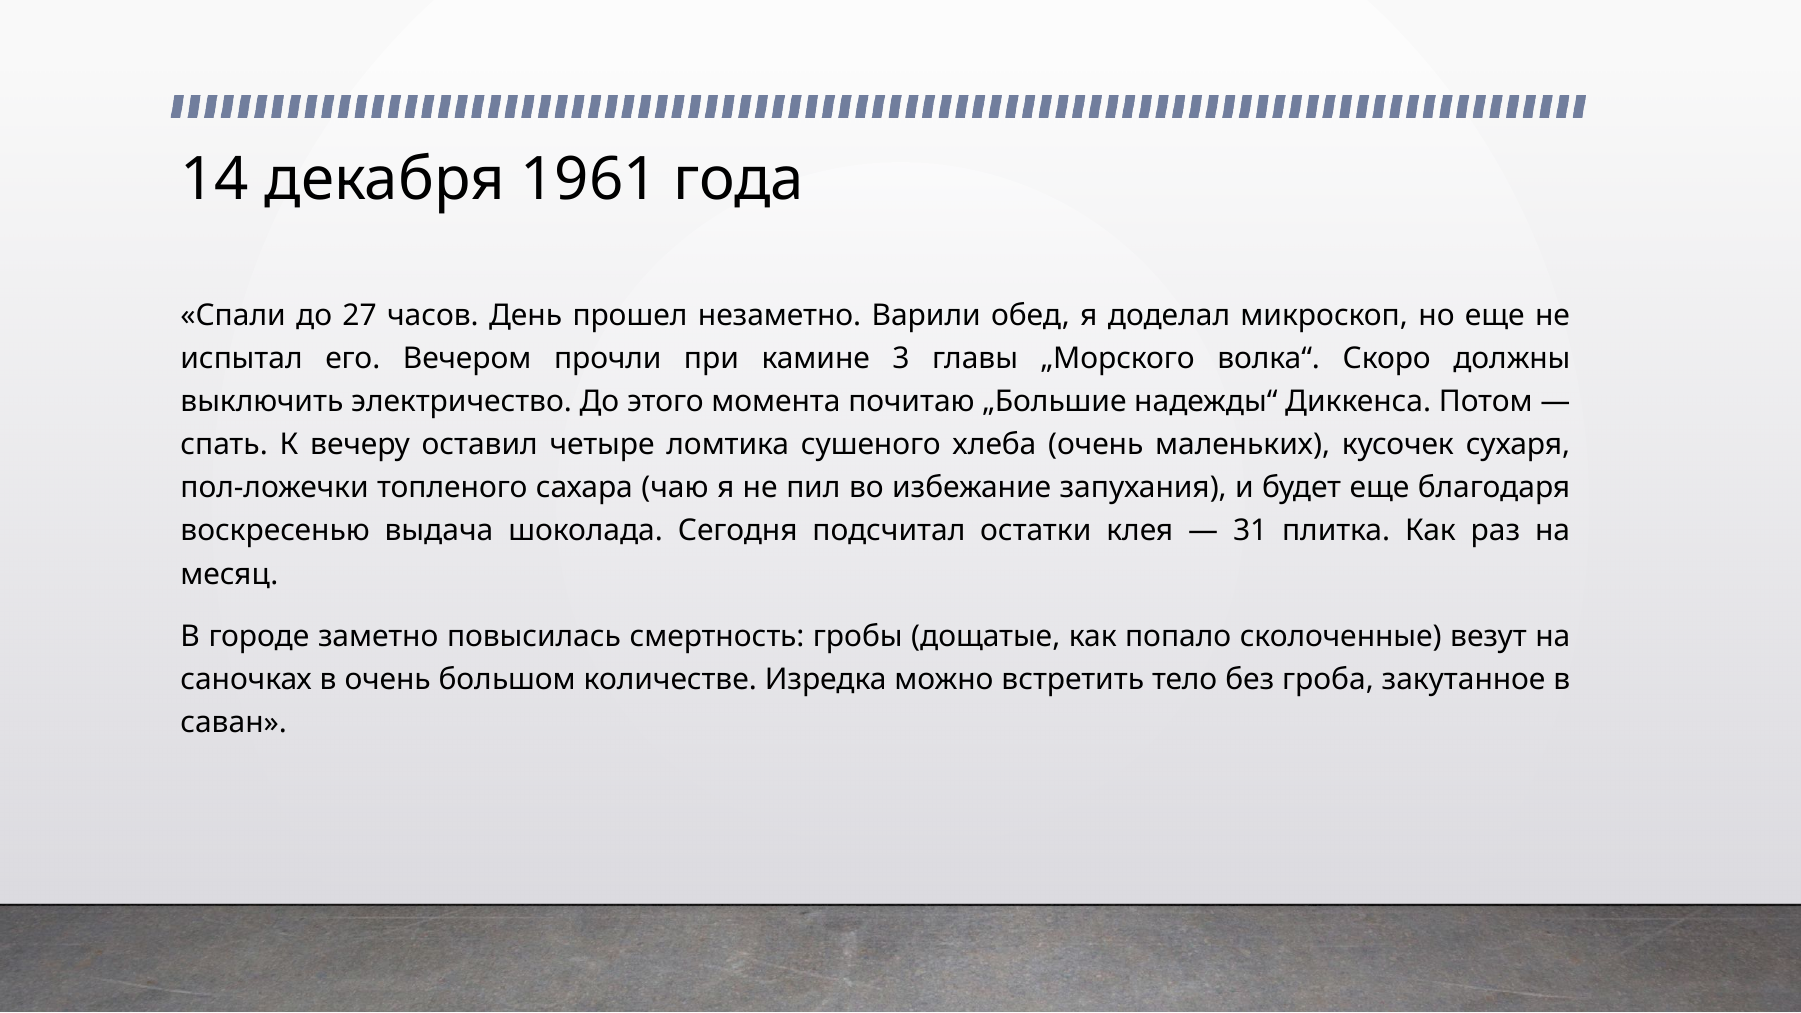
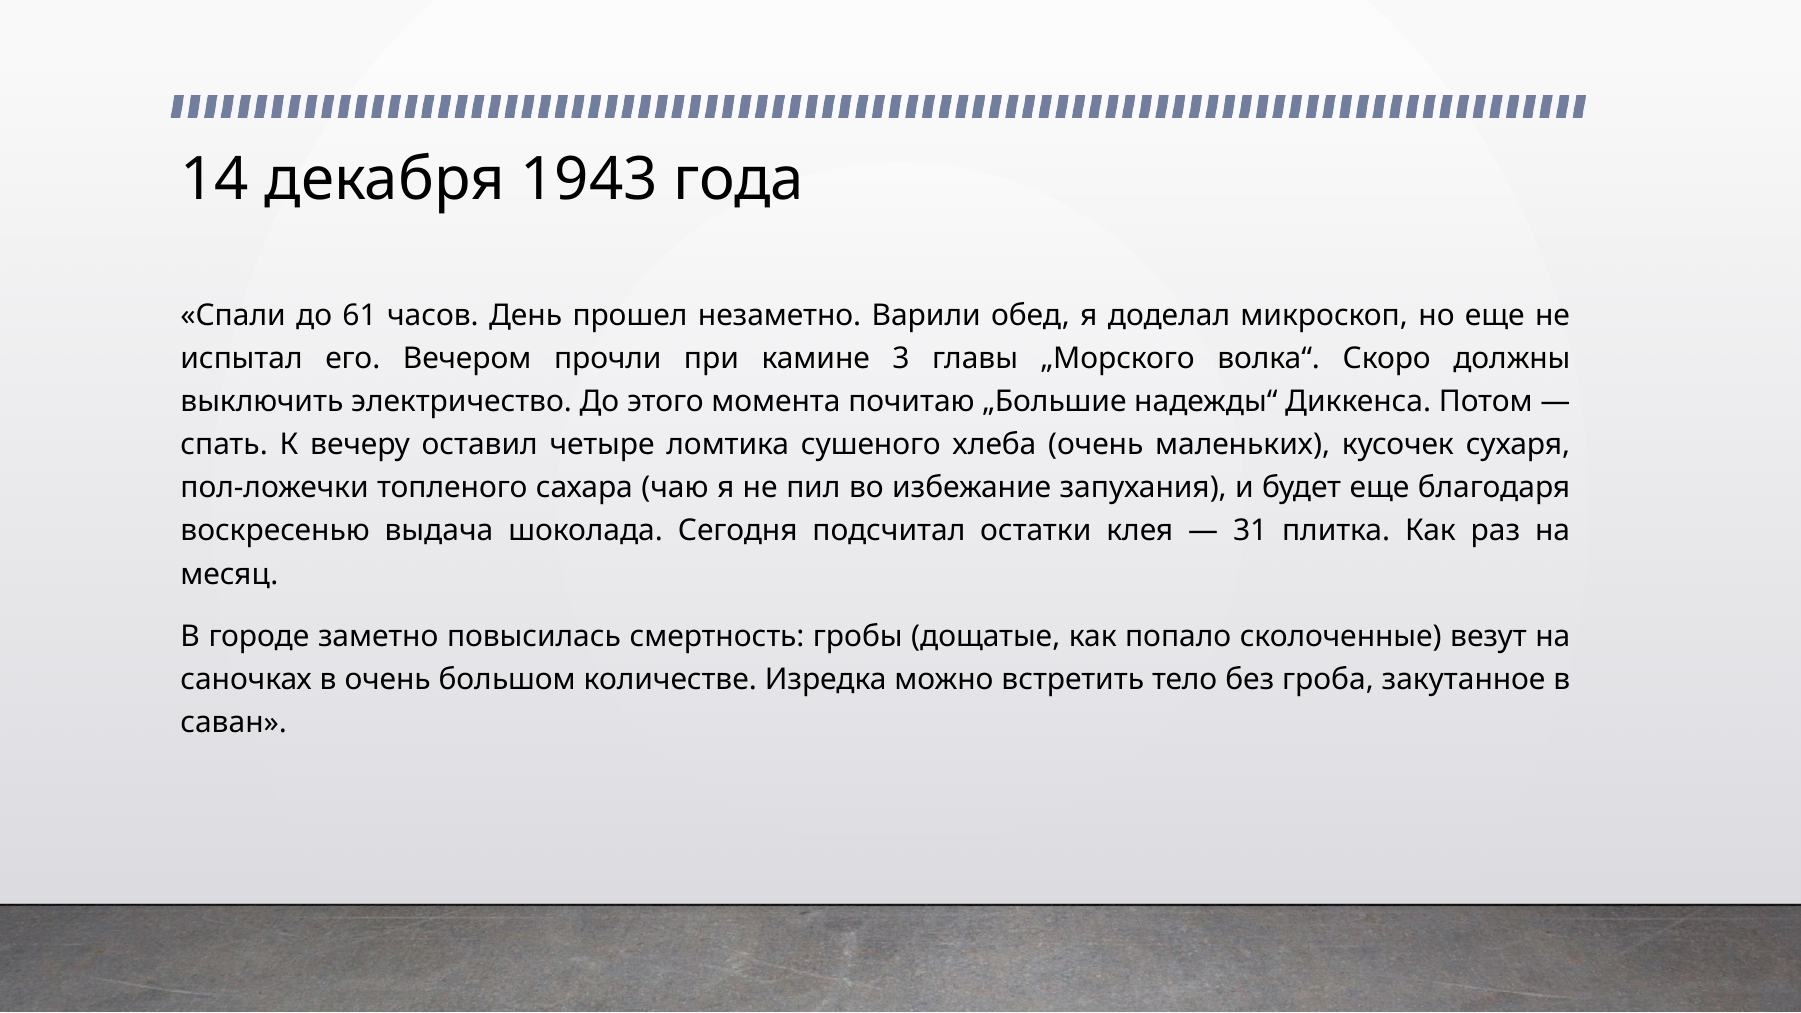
1961: 1961 -> 1943 (589, 180)
27: 27 -> 61 (360, 315)
